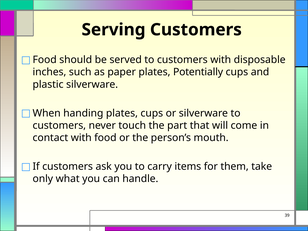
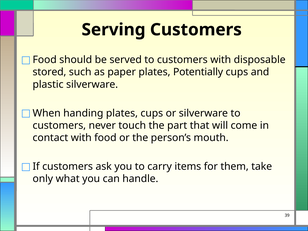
inches: inches -> stored (49, 72)
